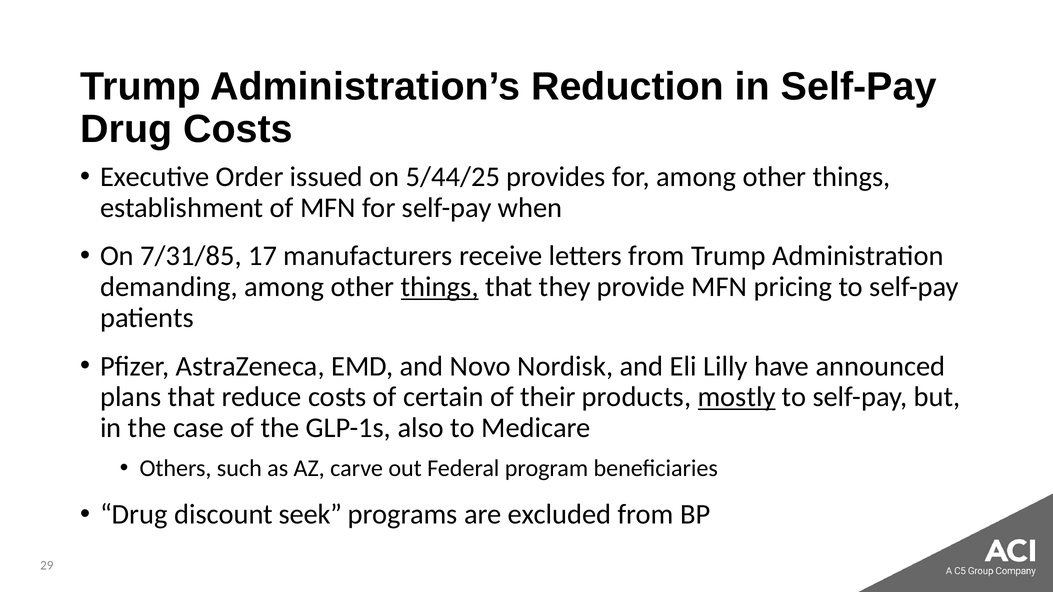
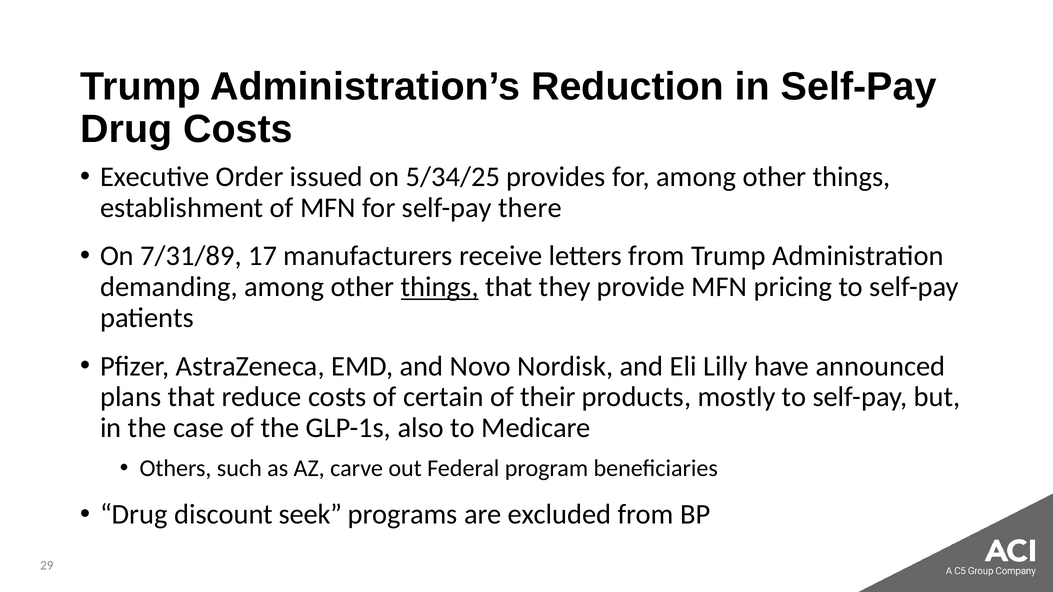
5/44/25: 5/44/25 -> 5/34/25 (453, 177)
when: when -> there (530, 208)
7/31/85: 7/31/85 -> 7/31/89 (191, 256)
mostly underline: present -> none (737, 397)
